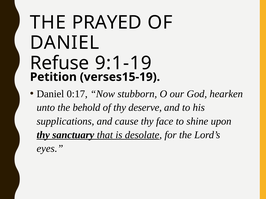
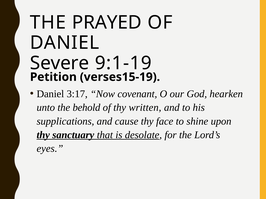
Refuse: Refuse -> Severe (60, 63)
0:17: 0:17 -> 3:17 (77, 94)
stubborn: stubborn -> covenant (137, 94)
deserve: deserve -> written (145, 108)
